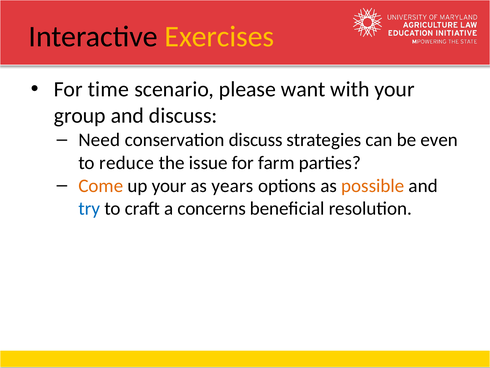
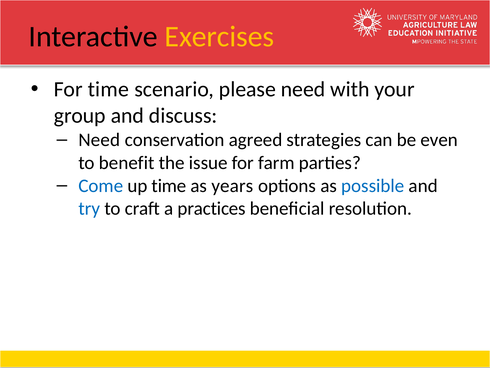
please want: want -> need (303, 89)
conservation discuss: discuss -> agreed (256, 140)
reduce: reduce -> benefit (127, 163)
Come colour: orange -> blue (101, 185)
up your: your -> time (169, 185)
possible colour: orange -> blue (373, 185)
concerns: concerns -> practices (212, 208)
